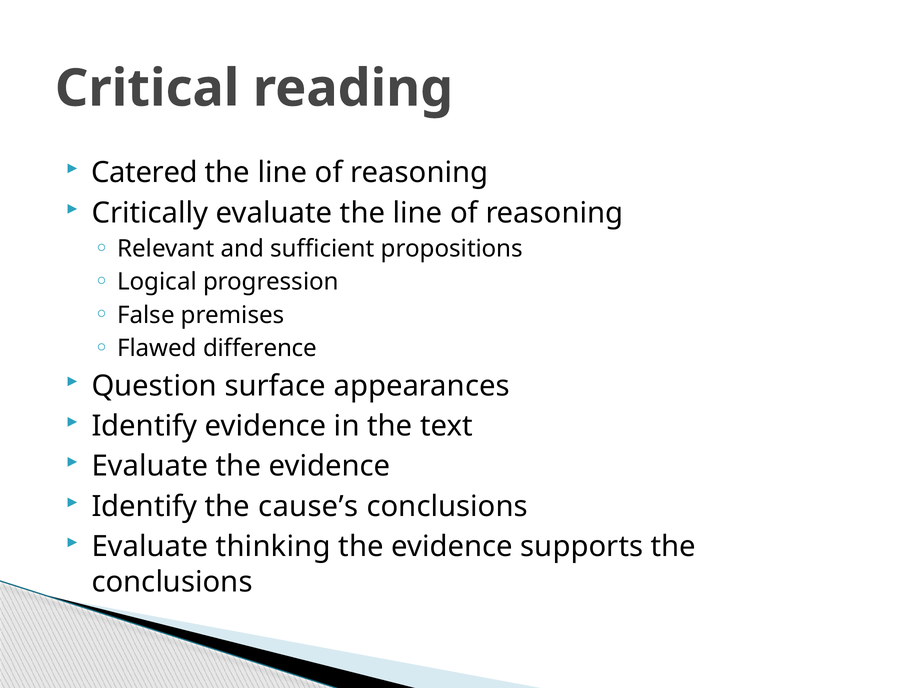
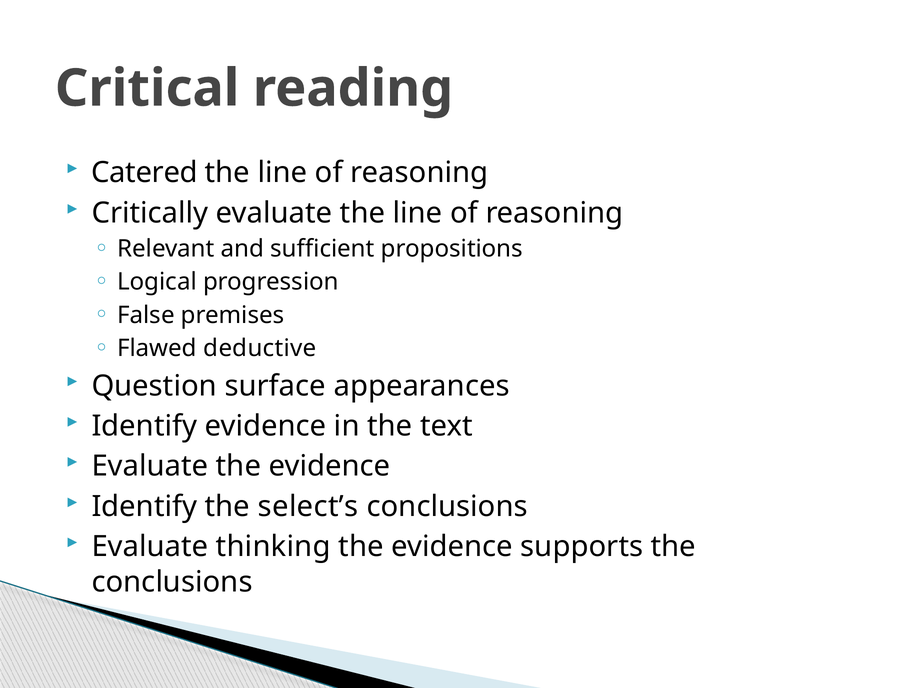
difference: difference -> deductive (260, 348)
cause’s: cause’s -> select’s (308, 506)
